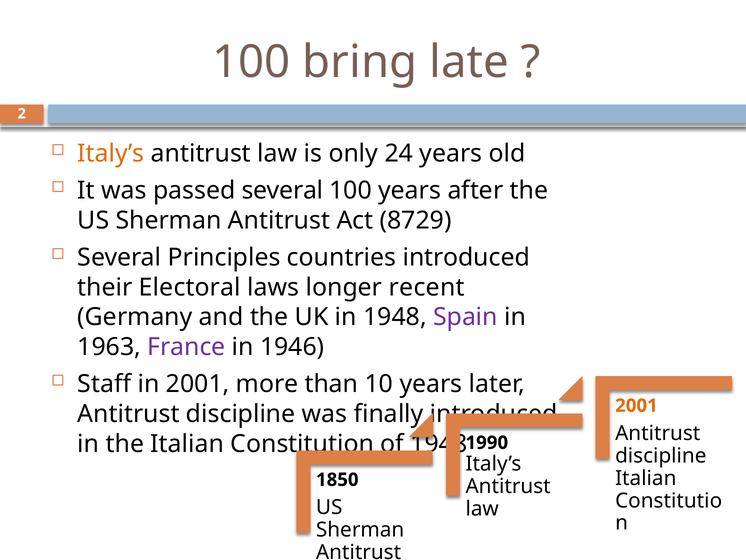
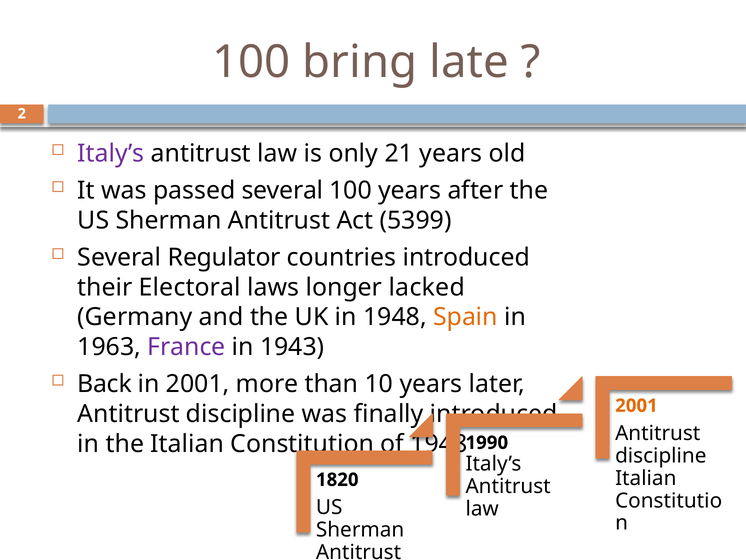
Italy’s colour: orange -> purple (111, 153)
24: 24 -> 21 (399, 153)
8729: 8729 -> 5399 (416, 220)
Principles: Principles -> Regulator (224, 257)
recent: recent -> lacked (427, 287)
Spain colour: purple -> orange (465, 317)
1946: 1946 -> 1943 (292, 347)
Staff: Staff -> Back (105, 384)
1850: 1850 -> 1820 (337, 479)
